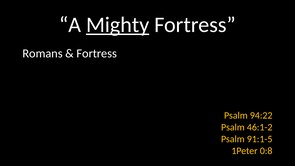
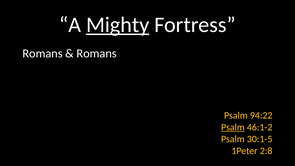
Fortress: Fortress -> Romans (97, 54)
Psalm underline: none -> present (233, 127)
91:1-5: 91:1-5 -> 30:1-5 (260, 139)
0:8: 0:8 -> 2:8 (266, 151)
